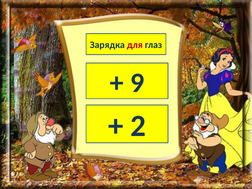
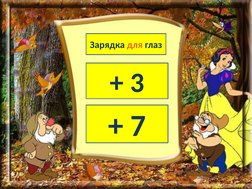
для colour: red -> orange (135, 45)
9: 9 -> 3 (137, 83)
2: 2 -> 7 (138, 126)
